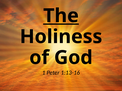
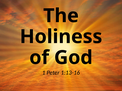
The underline: present -> none (61, 16)
